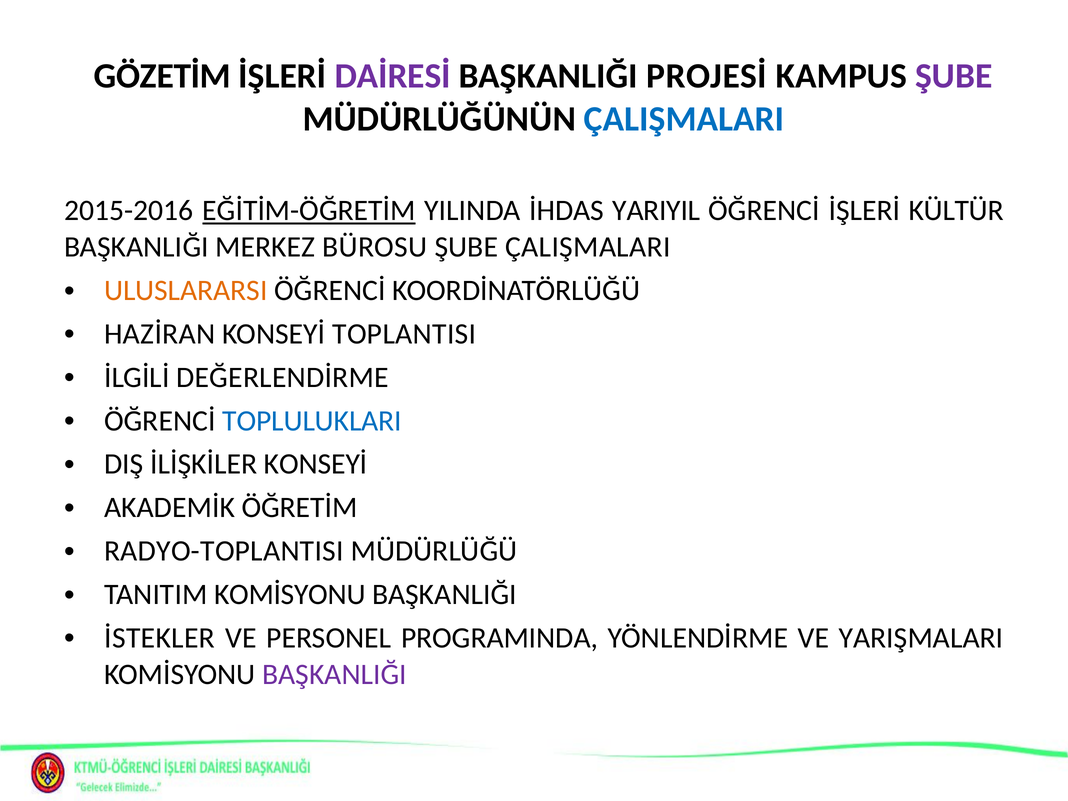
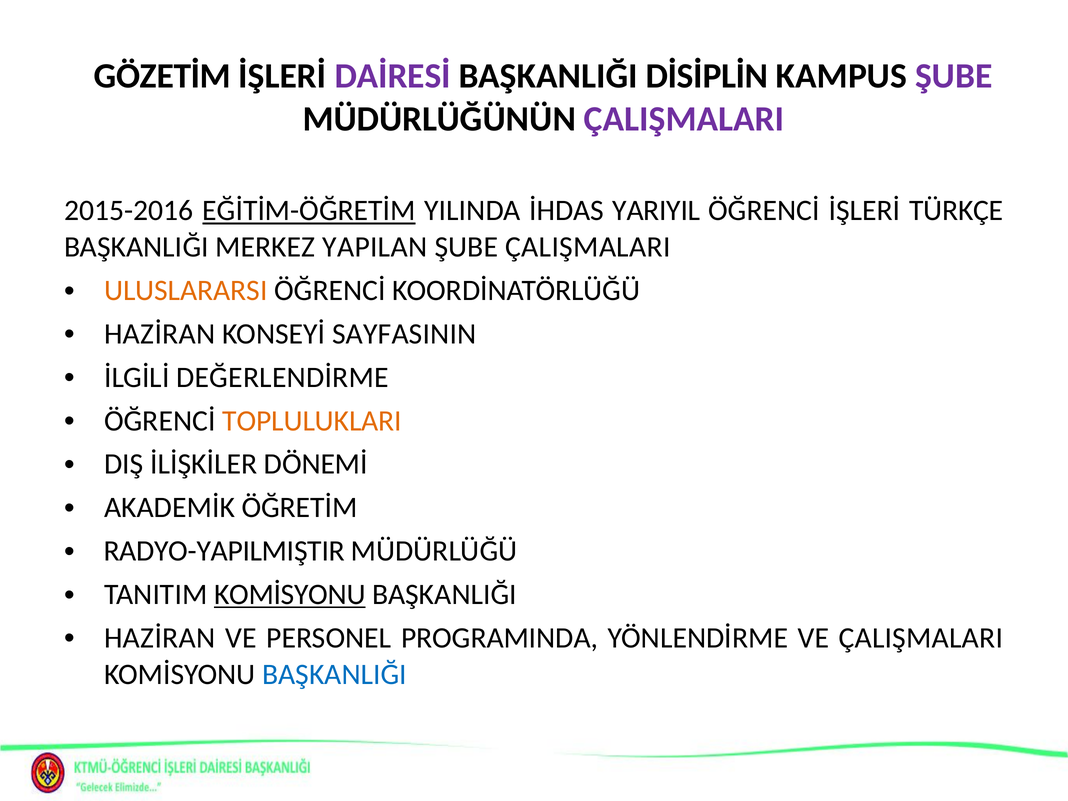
PROJESİ: PROJESİ -> DİSİPLİN (707, 76)
ÇALIŞMALARI colour: blue -> purple (684, 119)
KÜLTÜR: KÜLTÜR -> TÜRKÇE (956, 211)
BÜROSU: BÜROSU -> YAPILAN (375, 247)
TOPLANTISI: TOPLANTISI -> SAYFASININ (404, 334)
TOPLULUKLARI colour: blue -> orange (312, 421)
İLİŞKİLER KONSEYİ: KONSEYİ -> DÖNEMİ (316, 464)
RADYO-TOPLANTISI: RADYO-TOPLANTISI -> RADYO-YAPILMIŞTIR (224, 551)
KOMİSYONU underline: none -> present (290, 595)
İSTEKLER: İSTEKLER -> HAZİRAN (160, 638)
VE YARIŞMALARI: YARIŞMALARI -> ÇALIŞMALARI (921, 638)
BAŞKANLIĞI colour: purple -> blue (334, 674)
